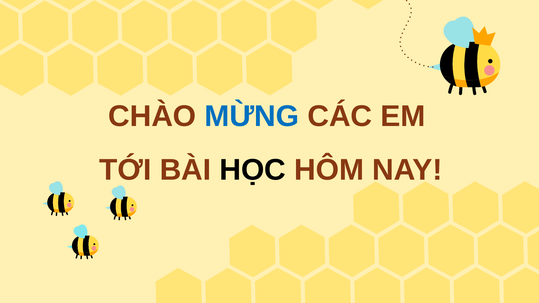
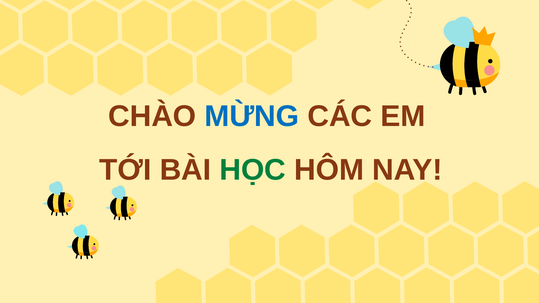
HỌC colour: black -> green (253, 170)
